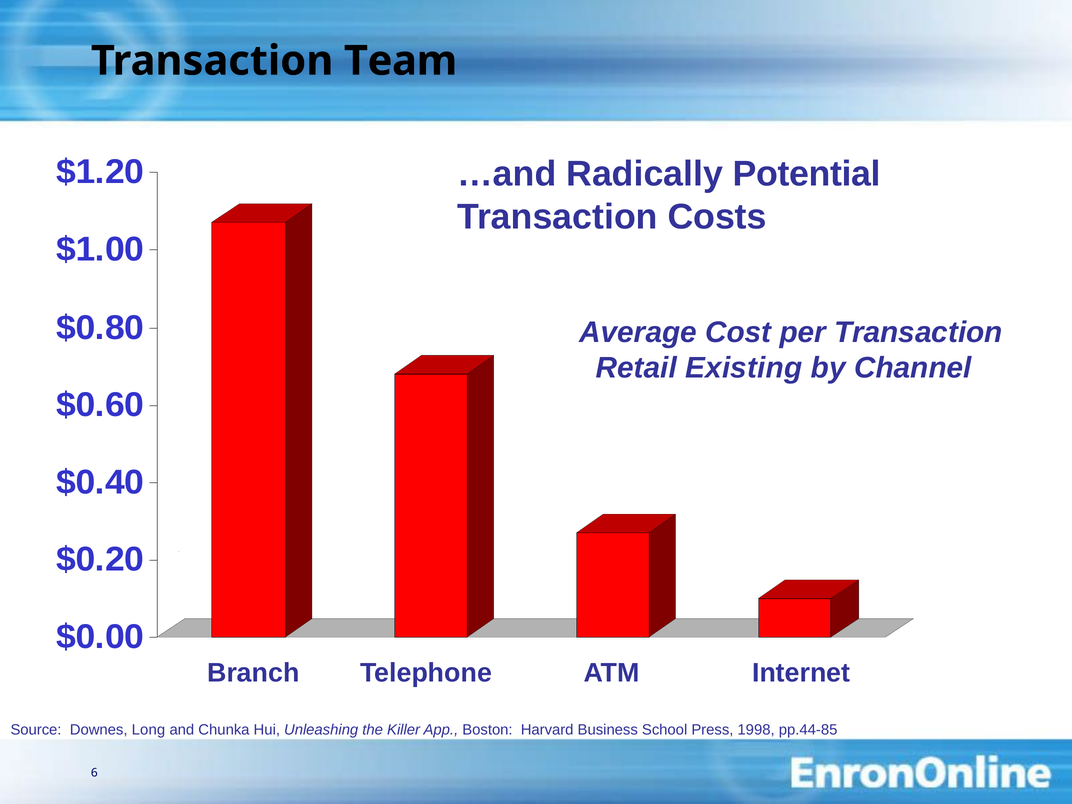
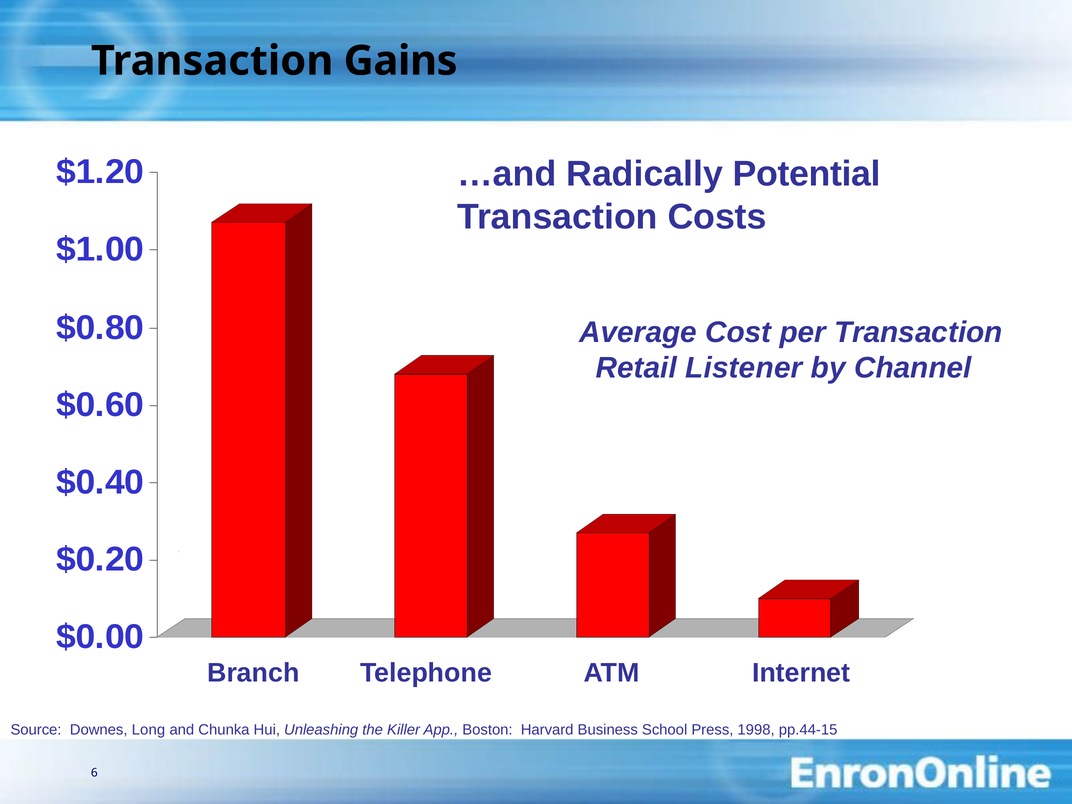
Team: Team -> Gains (401, 61)
Existing: Existing -> Listener (744, 368)
pp.44-85: pp.44-85 -> pp.44-15 (808, 730)
